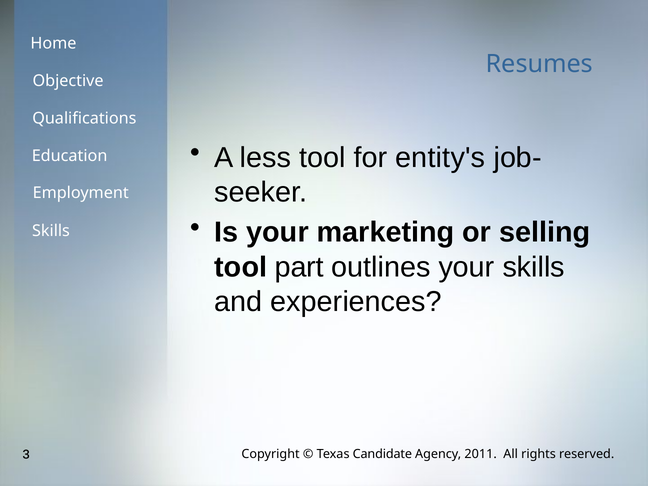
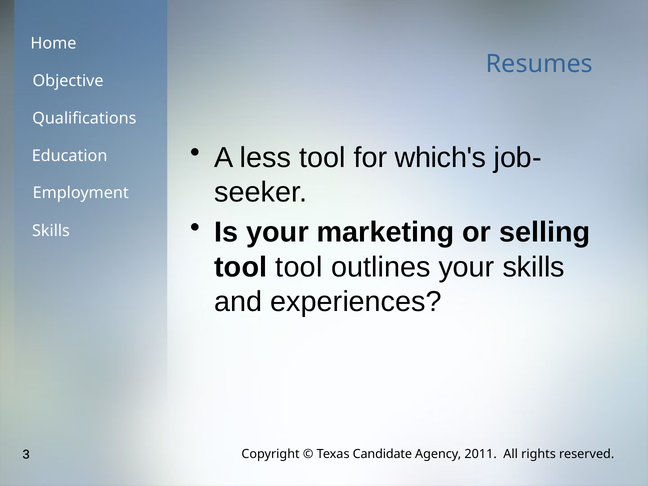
entity's: entity's -> which's (441, 158)
tool part: part -> tool (299, 267)
